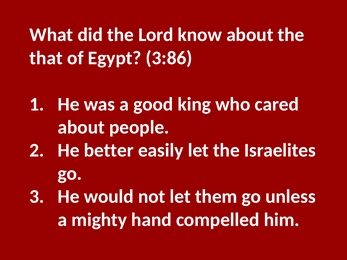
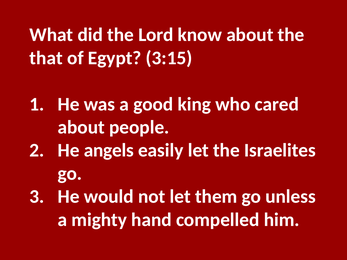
3:86: 3:86 -> 3:15 (169, 58)
better: better -> angels (109, 151)
